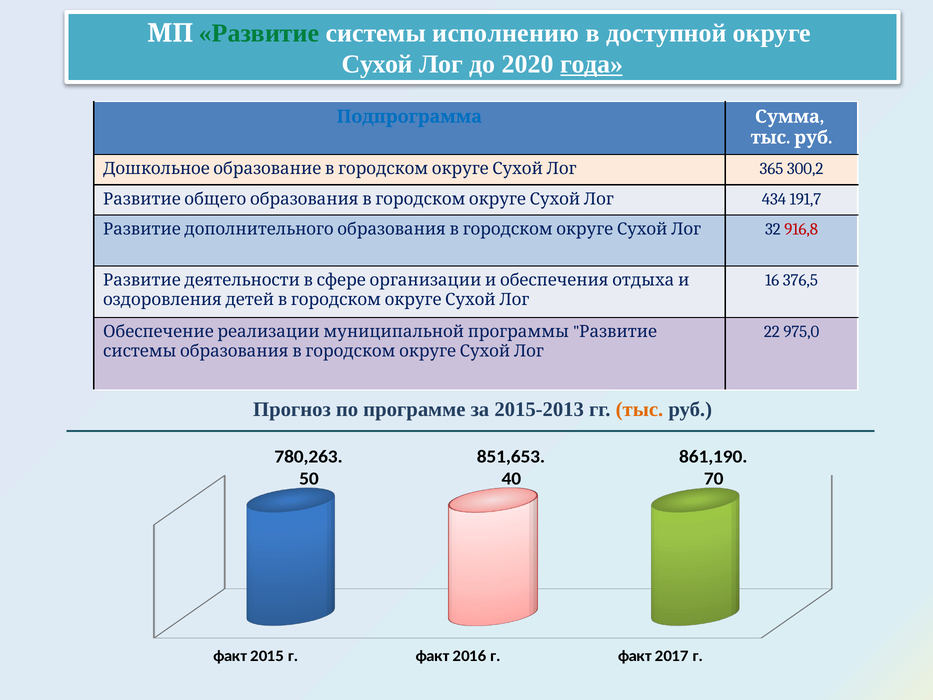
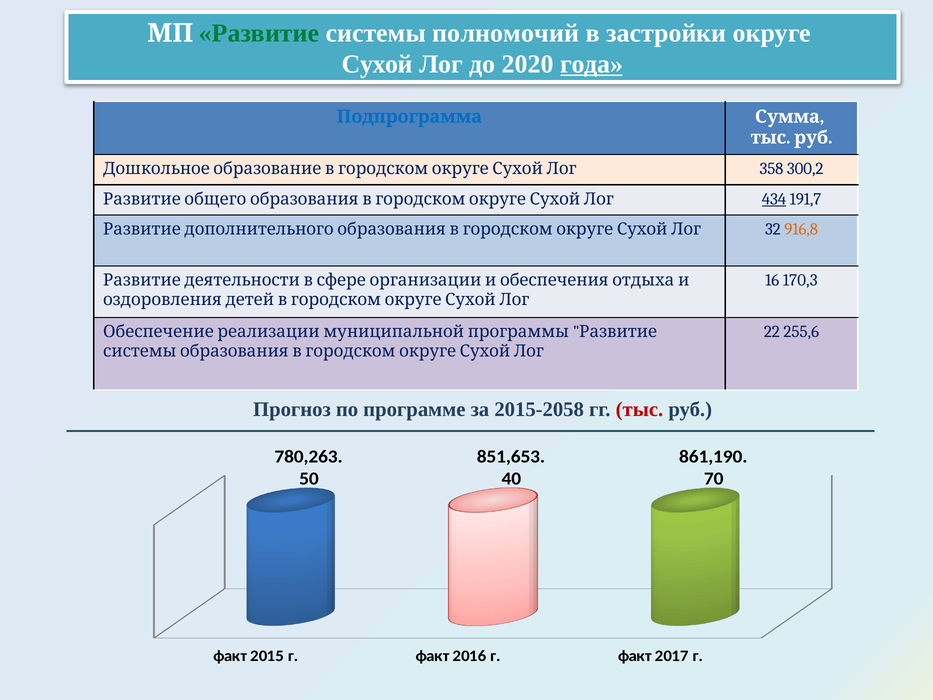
исполнению: исполнению -> полномочий (506, 33)
доступной: доступной -> застройки (666, 33)
365: 365 -> 358 (772, 169)
434 underline: none -> present (774, 199)
916,8 colour: red -> orange (801, 229)
376,5: 376,5 -> 170,3 (800, 280)
975,0: 975,0 -> 255,6 (801, 332)
2015-2013: 2015-2013 -> 2015-2058 (539, 409)
тыс colour: orange -> red (639, 409)
